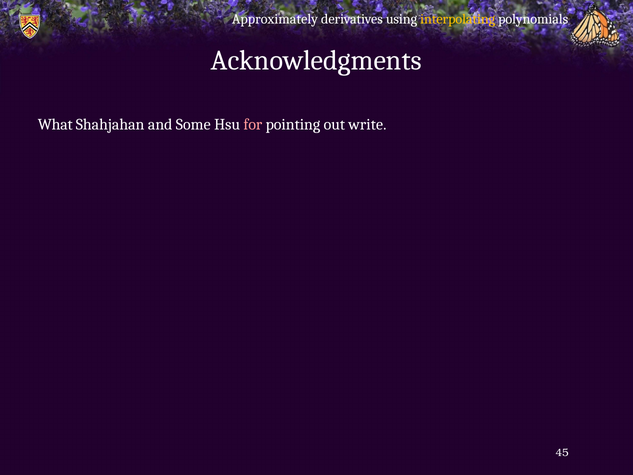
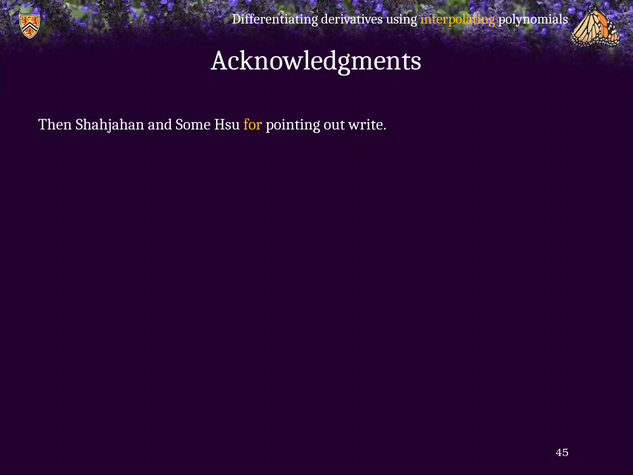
Approximately: Approximately -> Differentiating (275, 19)
What: What -> Then (55, 125)
for colour: pink -> yellow (253, 125)
